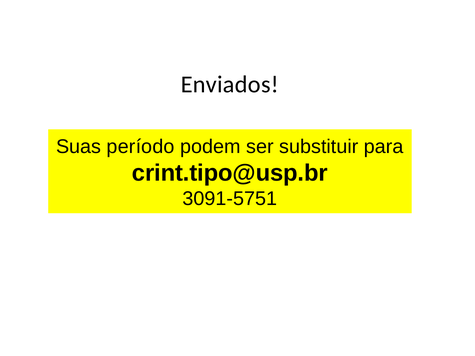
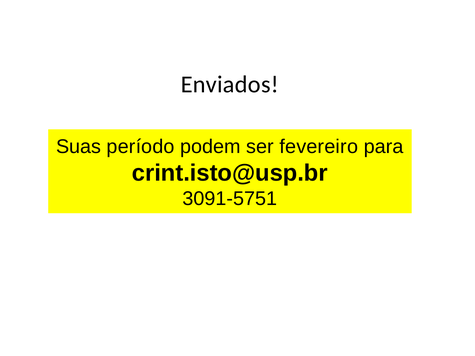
substituir: substituir -> fevereiro (319, 147)
crint.tipo@usp.br: crint.tipo@usp.br -> crint.isto@usp.br (230, 173)
